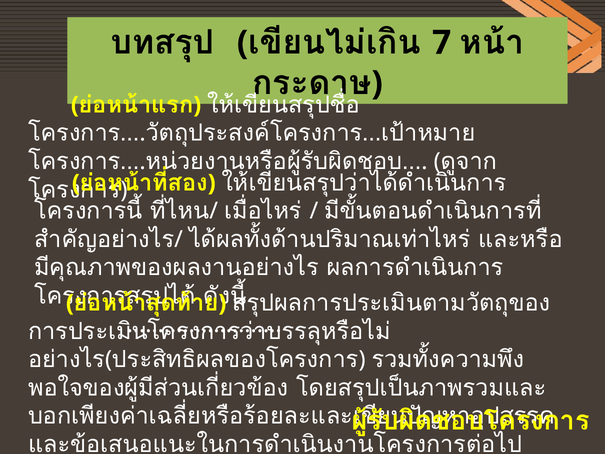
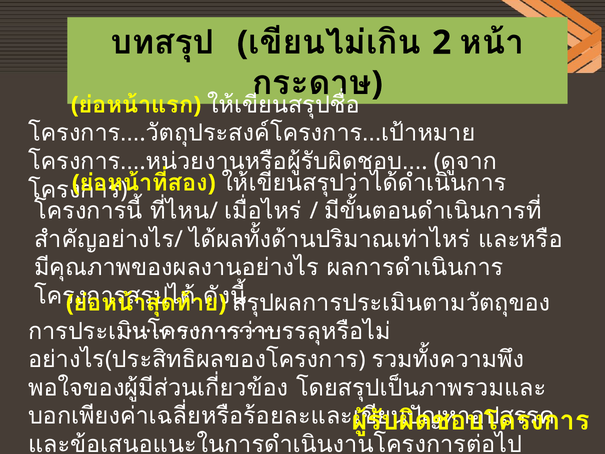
7: 7 -> 2 (442, 43)
